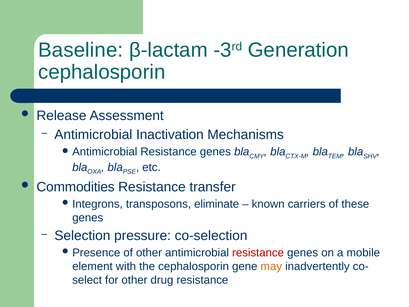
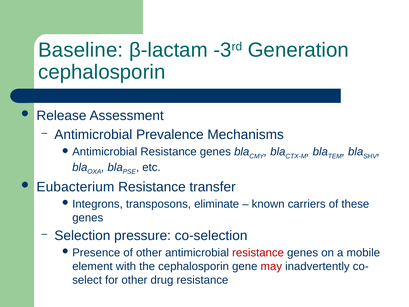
Inactivation: Inactivation -> Prevalence (170, 135)
Commodities: Commodities -> Eubacterium (75, 187)
may colour: orange -> red (271, 266)
